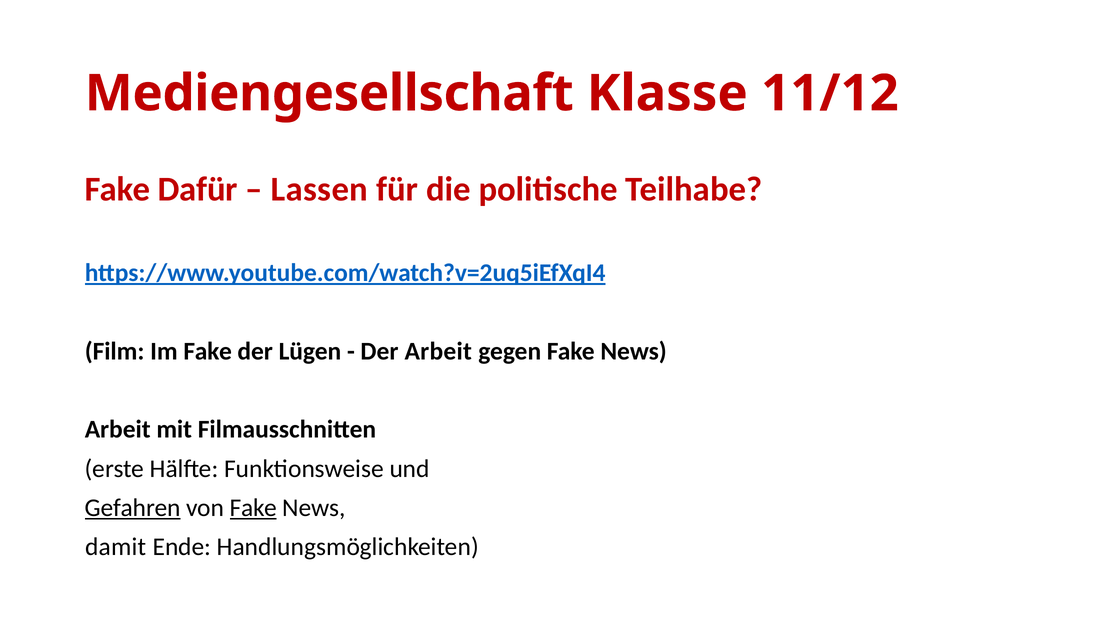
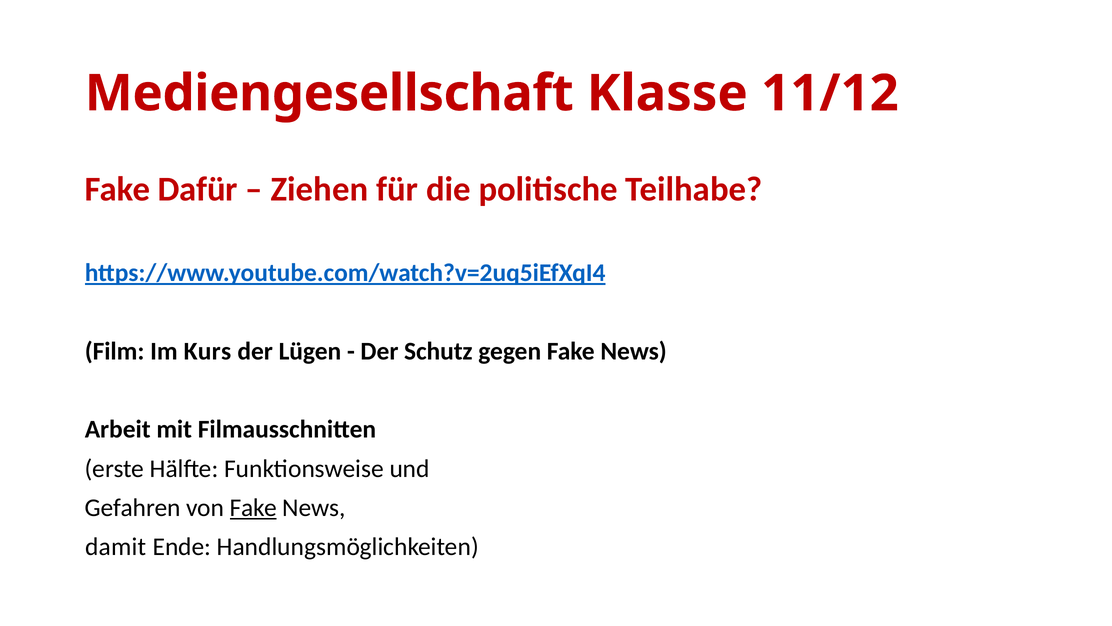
Lassen: Lassen -> Ziehen (319, 189)
Im Fake: Fake -> Kurs (207, 351)
Der Arbeit: Arbeit -> Schutz (438, 351)
Gefahren underline: present -> none (133, 507)
